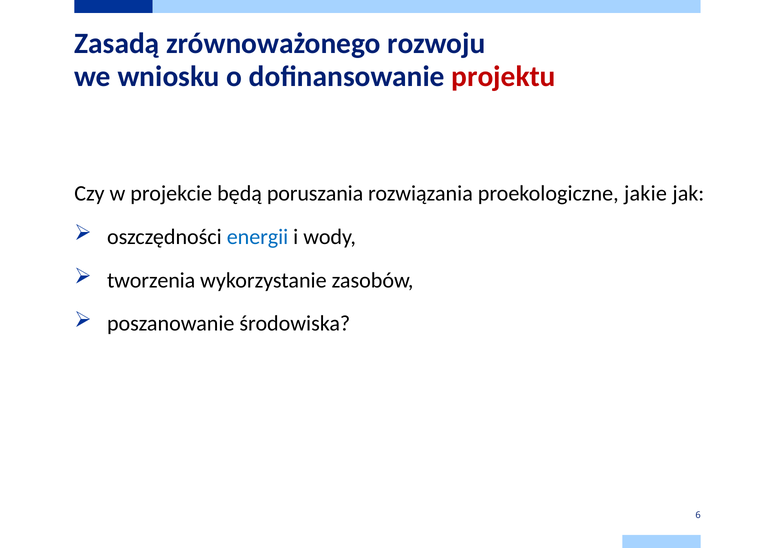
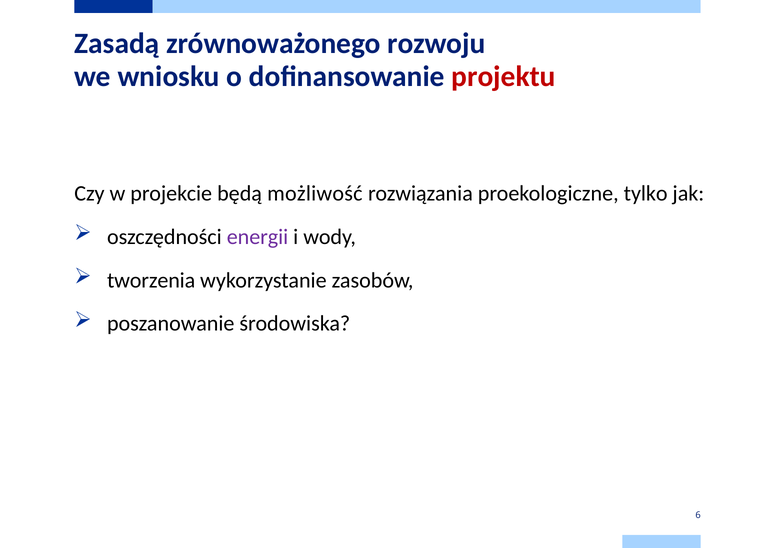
poruszania: poruszania -> możliwość (315, 193)
jakie: jakie -> tylko (646, 193)
energii colour: blue -> purple (258, 237)
